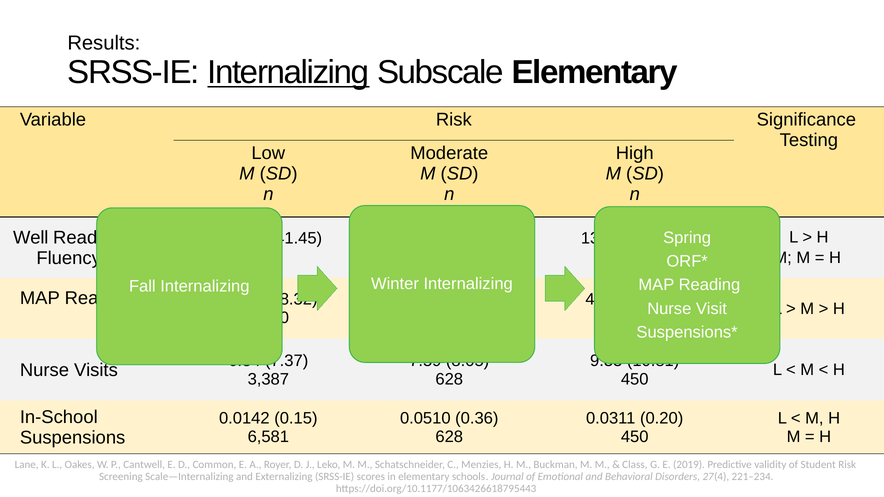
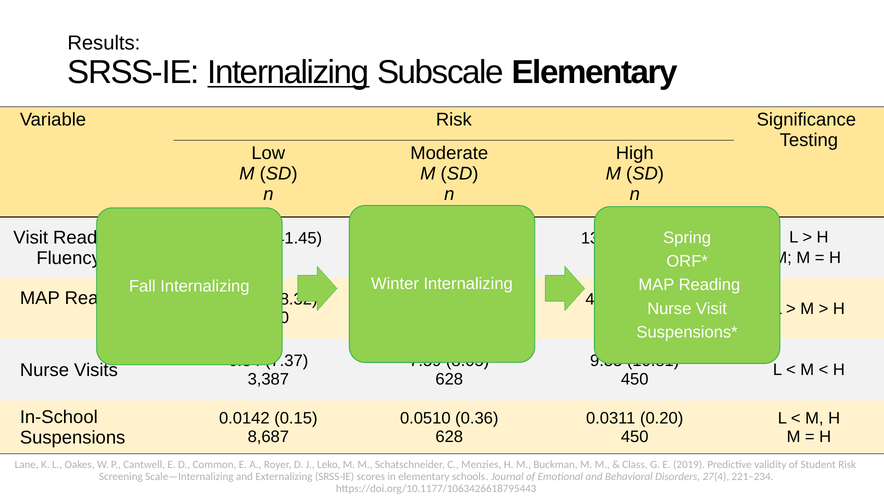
Well: Well -> Visit (31, 238)
6,581: 6,581 -> 8,687 (268, 437)
